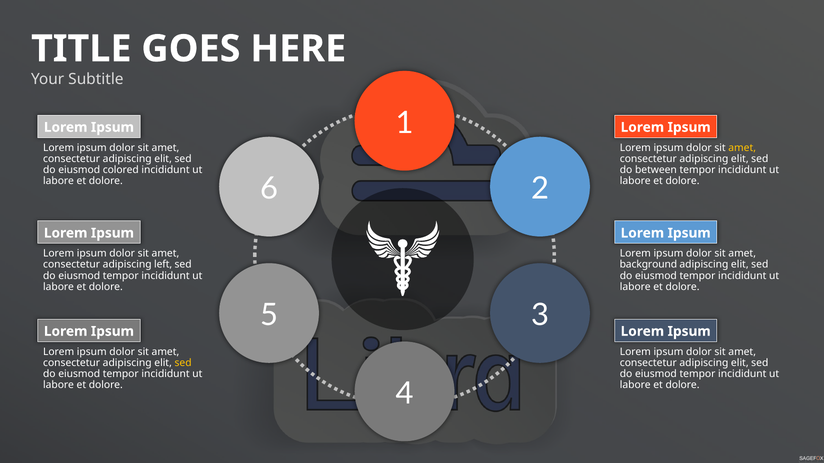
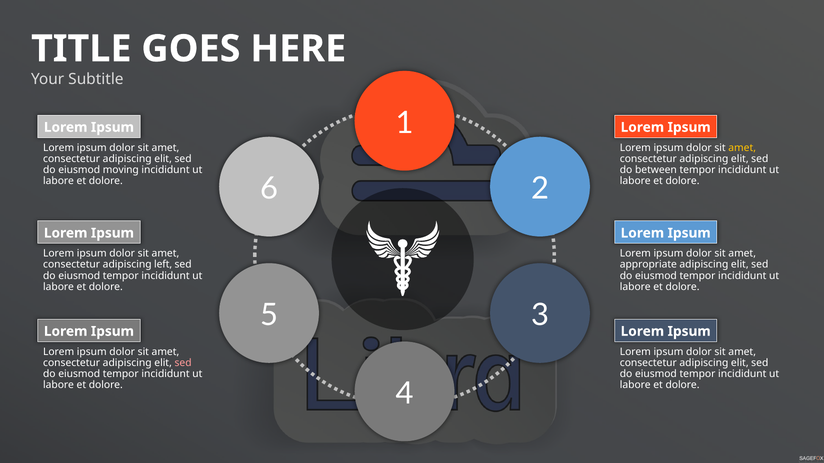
colored: colored -> moving (121, 170)
background: background -> appropriate (648, 265)
sed colour: yellow -> pink (183, 363)
